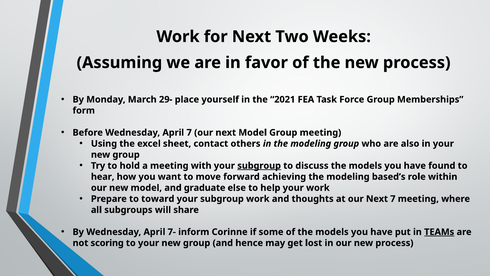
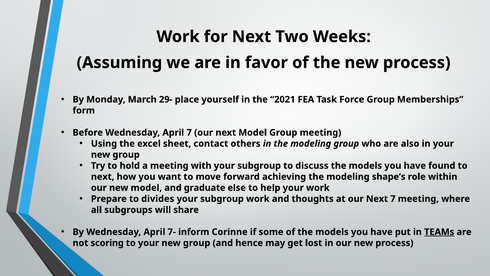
subgroup underline: present -> none (259, 165)
hear: hear -> next (103, 177)
based’s: based’s -> shape’s (389, 177)
toward: toward -> divides (158, 199)
